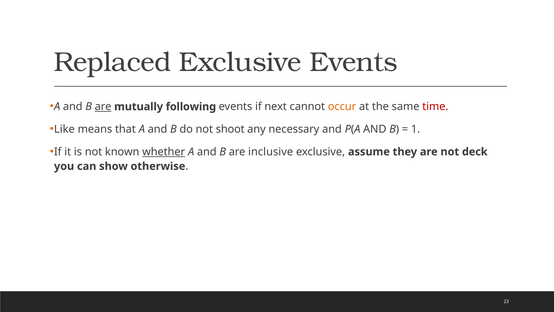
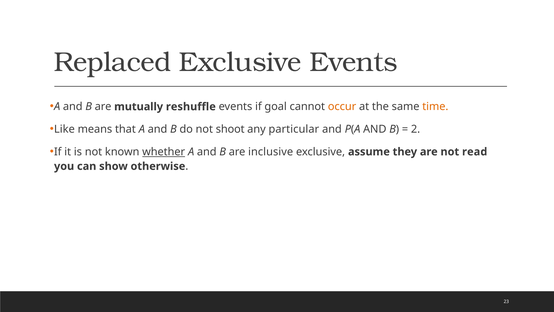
are underline: present -> none (103, 107)
following: following -> reshuffle (191, 107)
next: next -> goal (276, 107)
time colour: red -> orange (435, 107)
necessary: necessary -> particular (294, 129)
1: 1 -> 2 (416, 129)
deck: deck -> read (475, 152)
